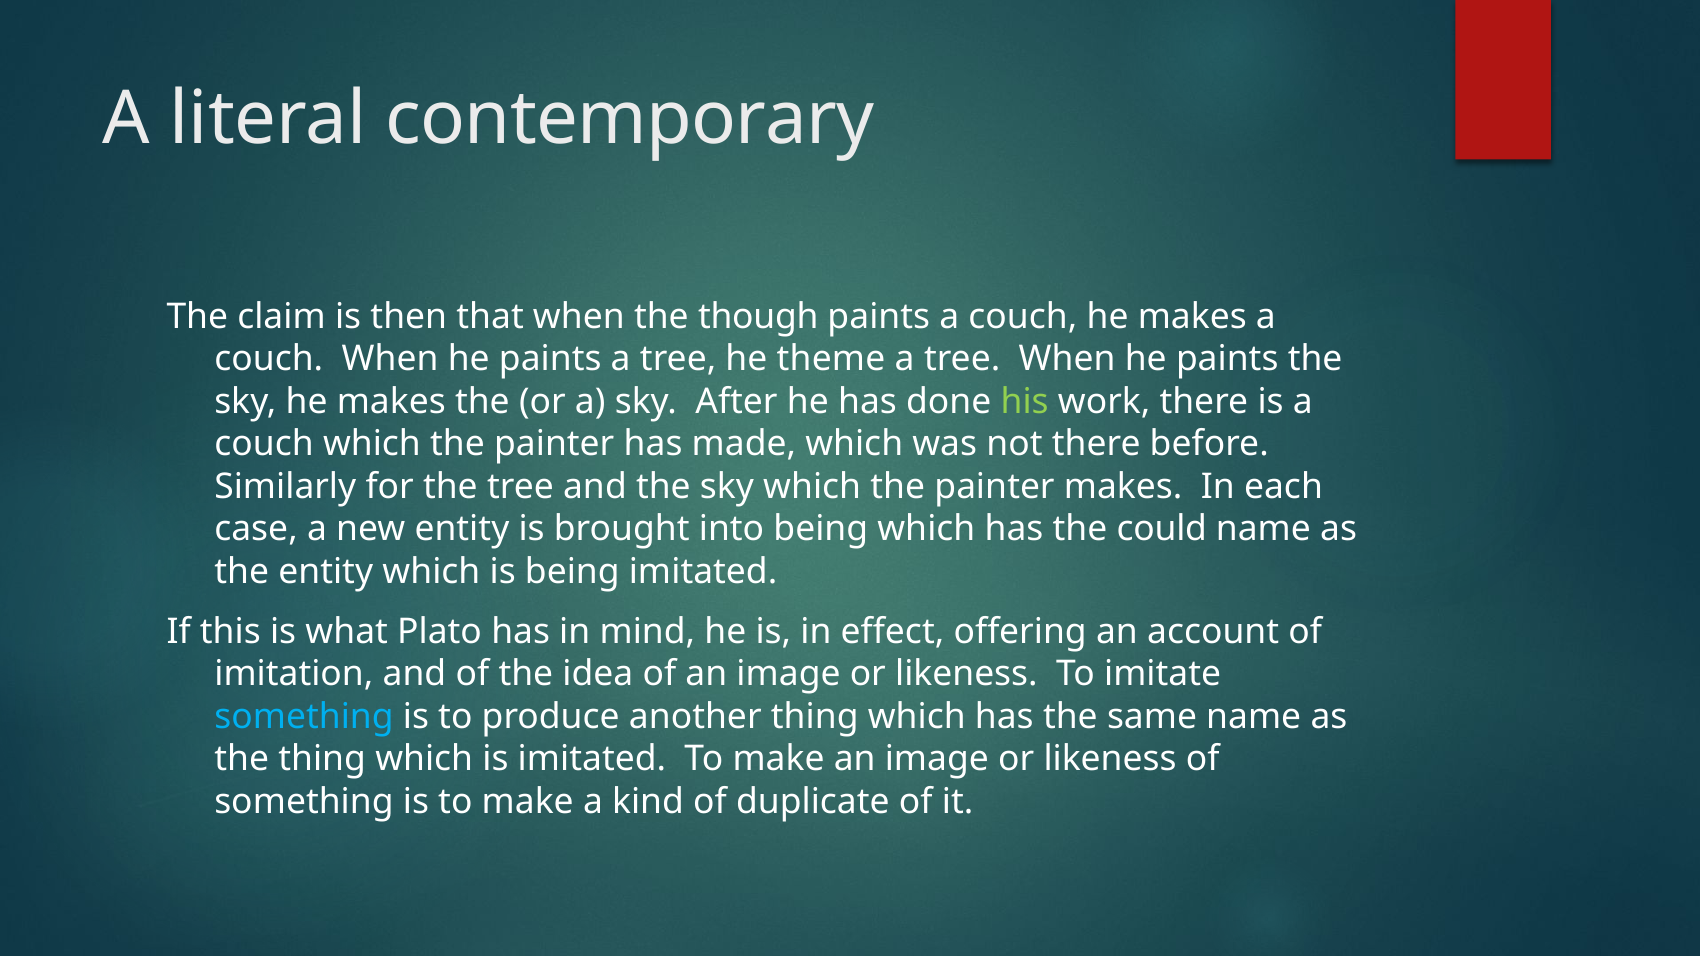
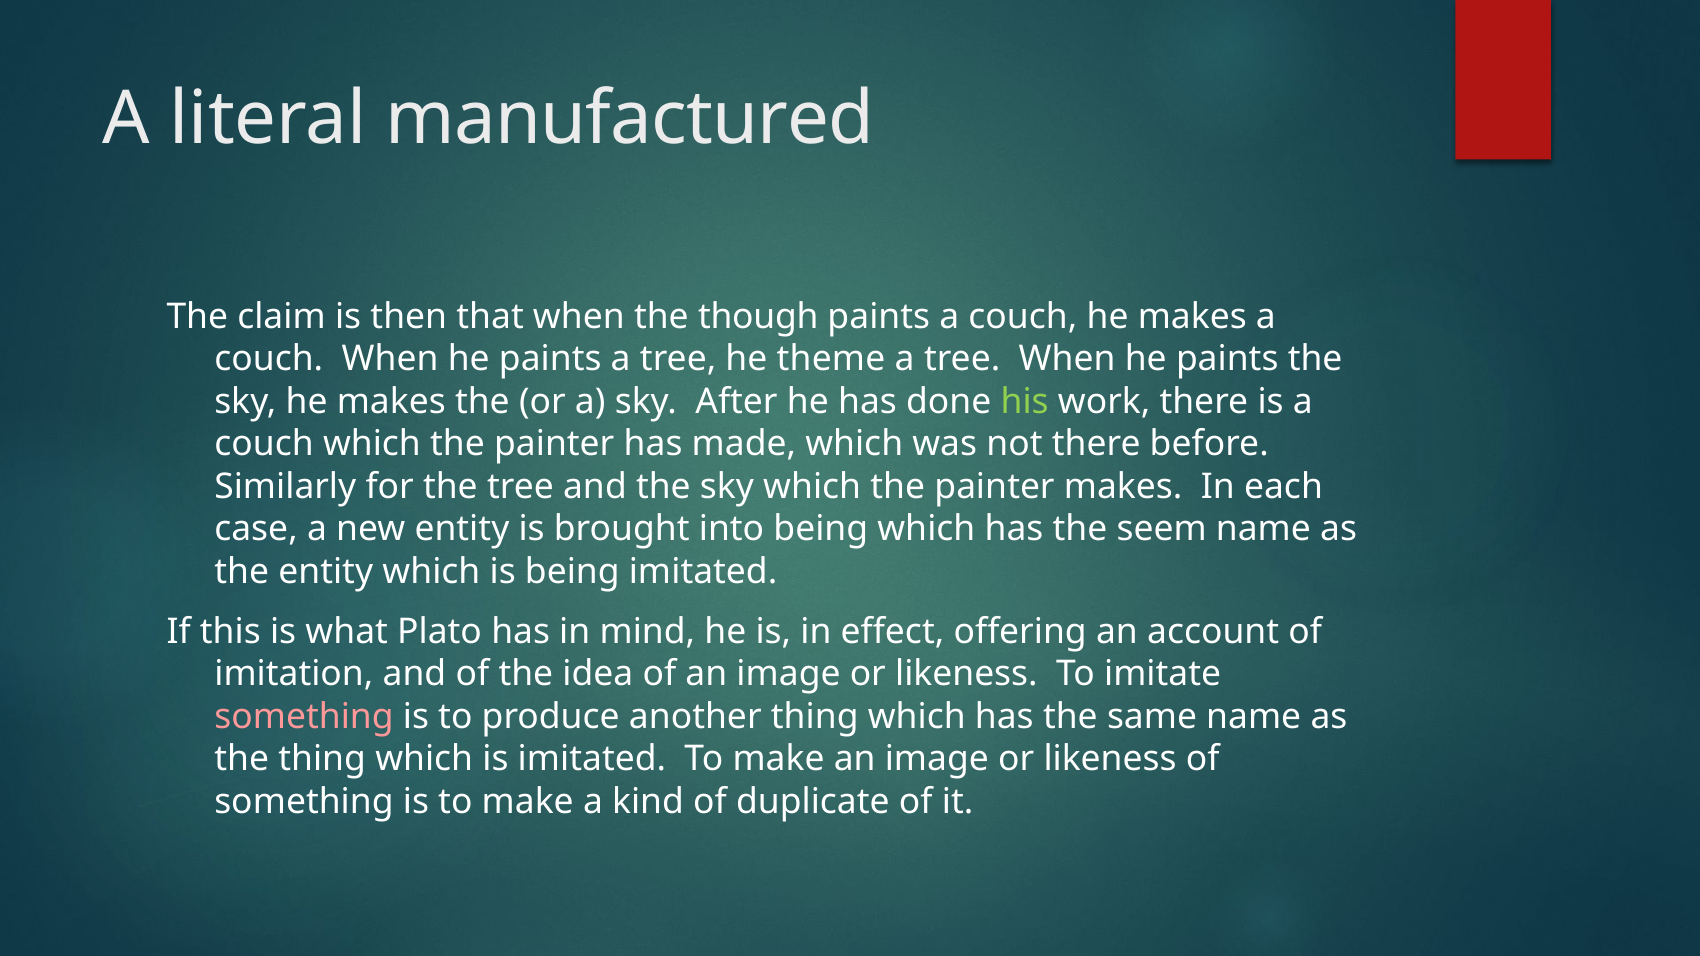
contemporary: contemporary -> manufactured (630, 119)
could: could -> seem (1162, 529)
something colour: light blue -> pink (304, 717)
